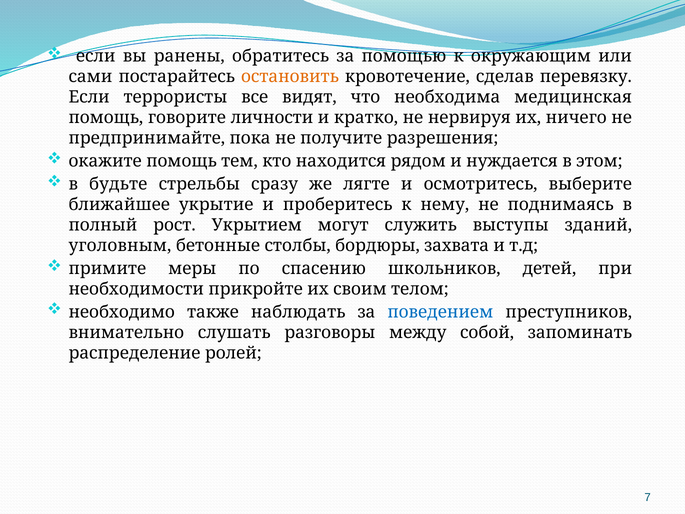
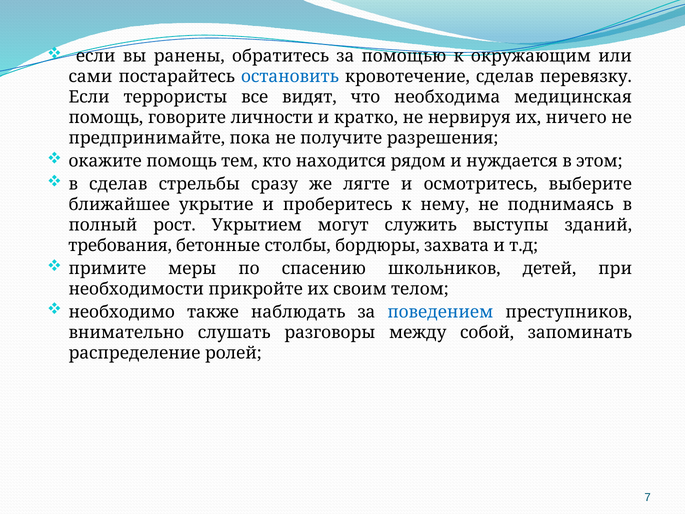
остановить colour: orange -> blue (290, 76)
в будьте: будьте -> сделав (118, 184)
уголовным: уголовным -> требования (120, 245)
